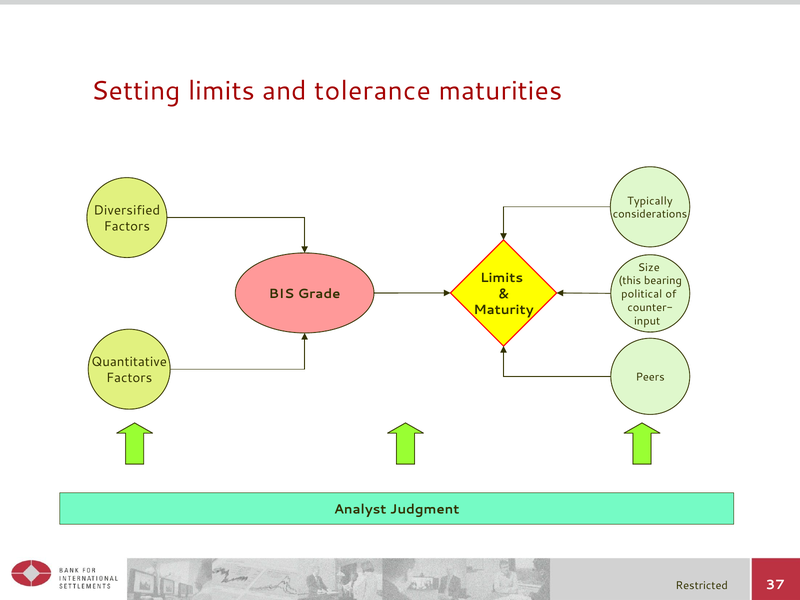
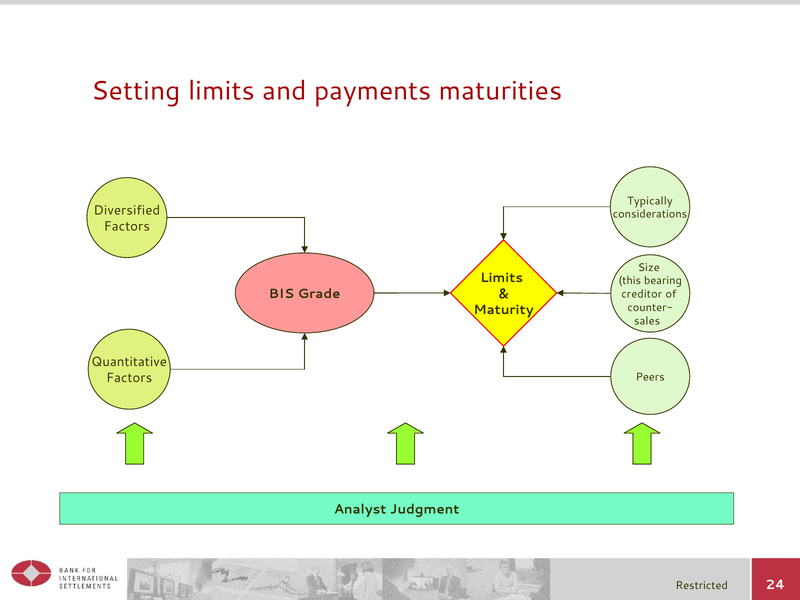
tolerance: tolerance -> payments (373, 91)
political: political -> creditor (642, 294)
input: input -> sales (647, 321)
37: 37 -> 24 (775, 585)
